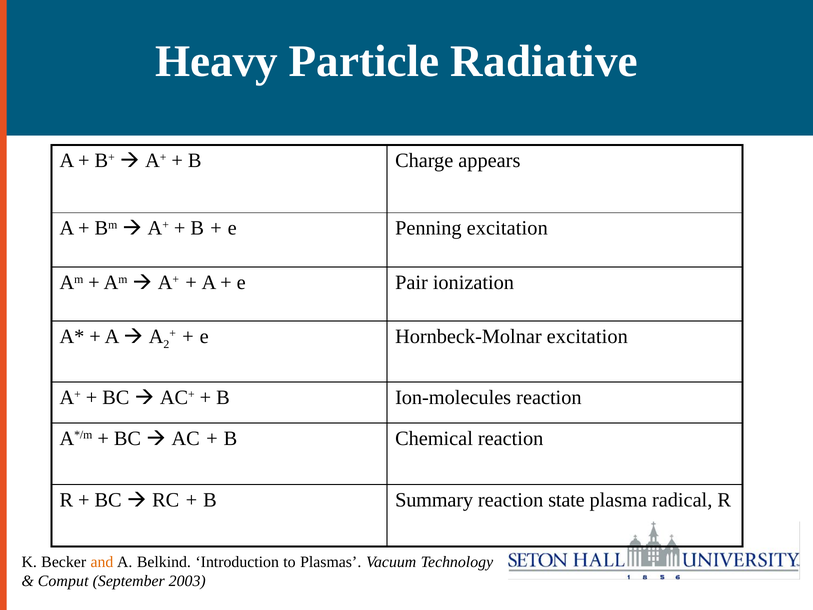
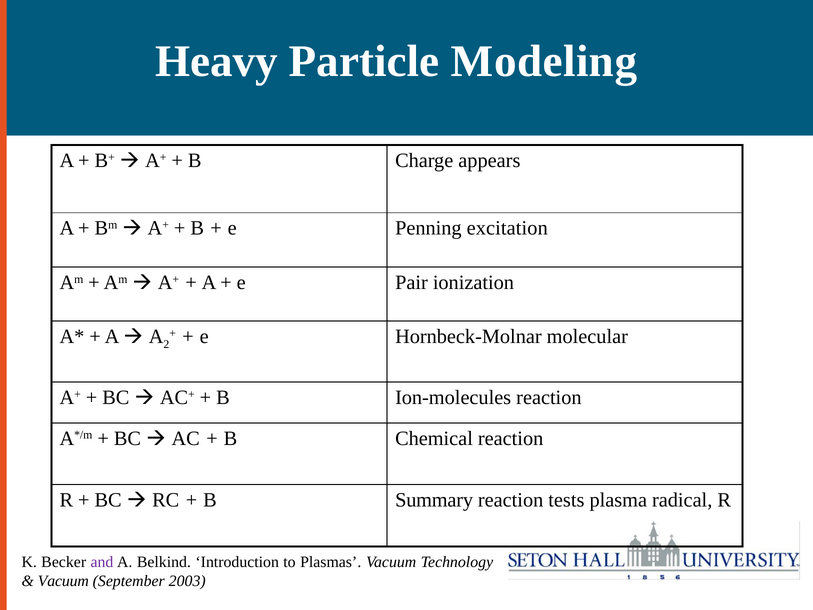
Radiative: Radiative -> Modeling (544, 61)
Hornbeck-Molnar excitation: excitation -> molecular (587, 337)
state: state -> tests (566, 500)
and colour: orange -> purple (102, 562)
Comput: Comput -> Vacuum (63, 581)
